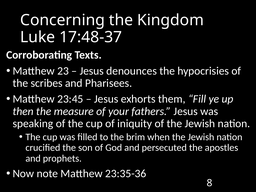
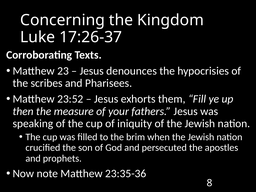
17:48-37: 17:48-37 -> 17:26-37 (91, 37)
23:45: 23:45 -> 23:52 (70, 99)
